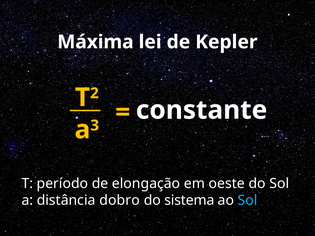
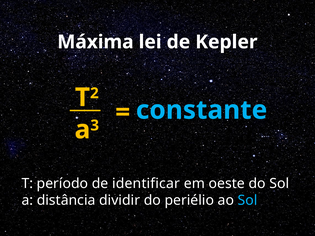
constante colour: white -> light blue (202, 110)
elongação: elongação -> identificar (146, 184)
dobro: dobro -> dividir (120, 201)
sistema: sistema -> periélio (189, 201)
